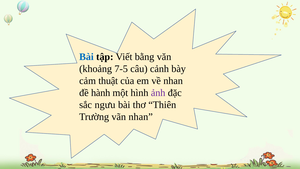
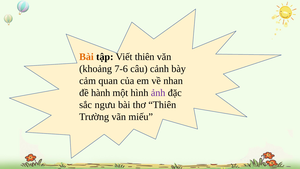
Bài colour: blue -> orange (86, 57)
Viết bằng: bằng -> thiên (145, 57)
7-5: 7-5 -> 7-6 (121, 69)
thuật: thuật -> quan (108, 81)
vãn nhan: nhan -> miếu (141, 117)
